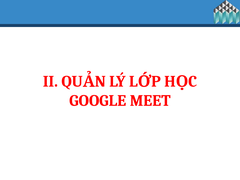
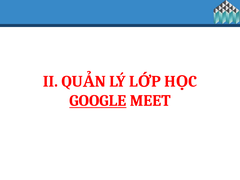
GOOGLE underline: none -> present (98, 101)
